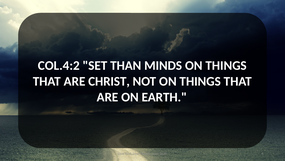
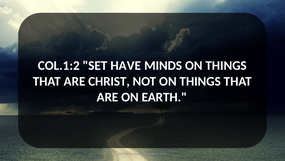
COL.4:2: COL.4:2 -> COL.1:2 (59, 65)
THAN: THAN -> HAVE (126, 65)
